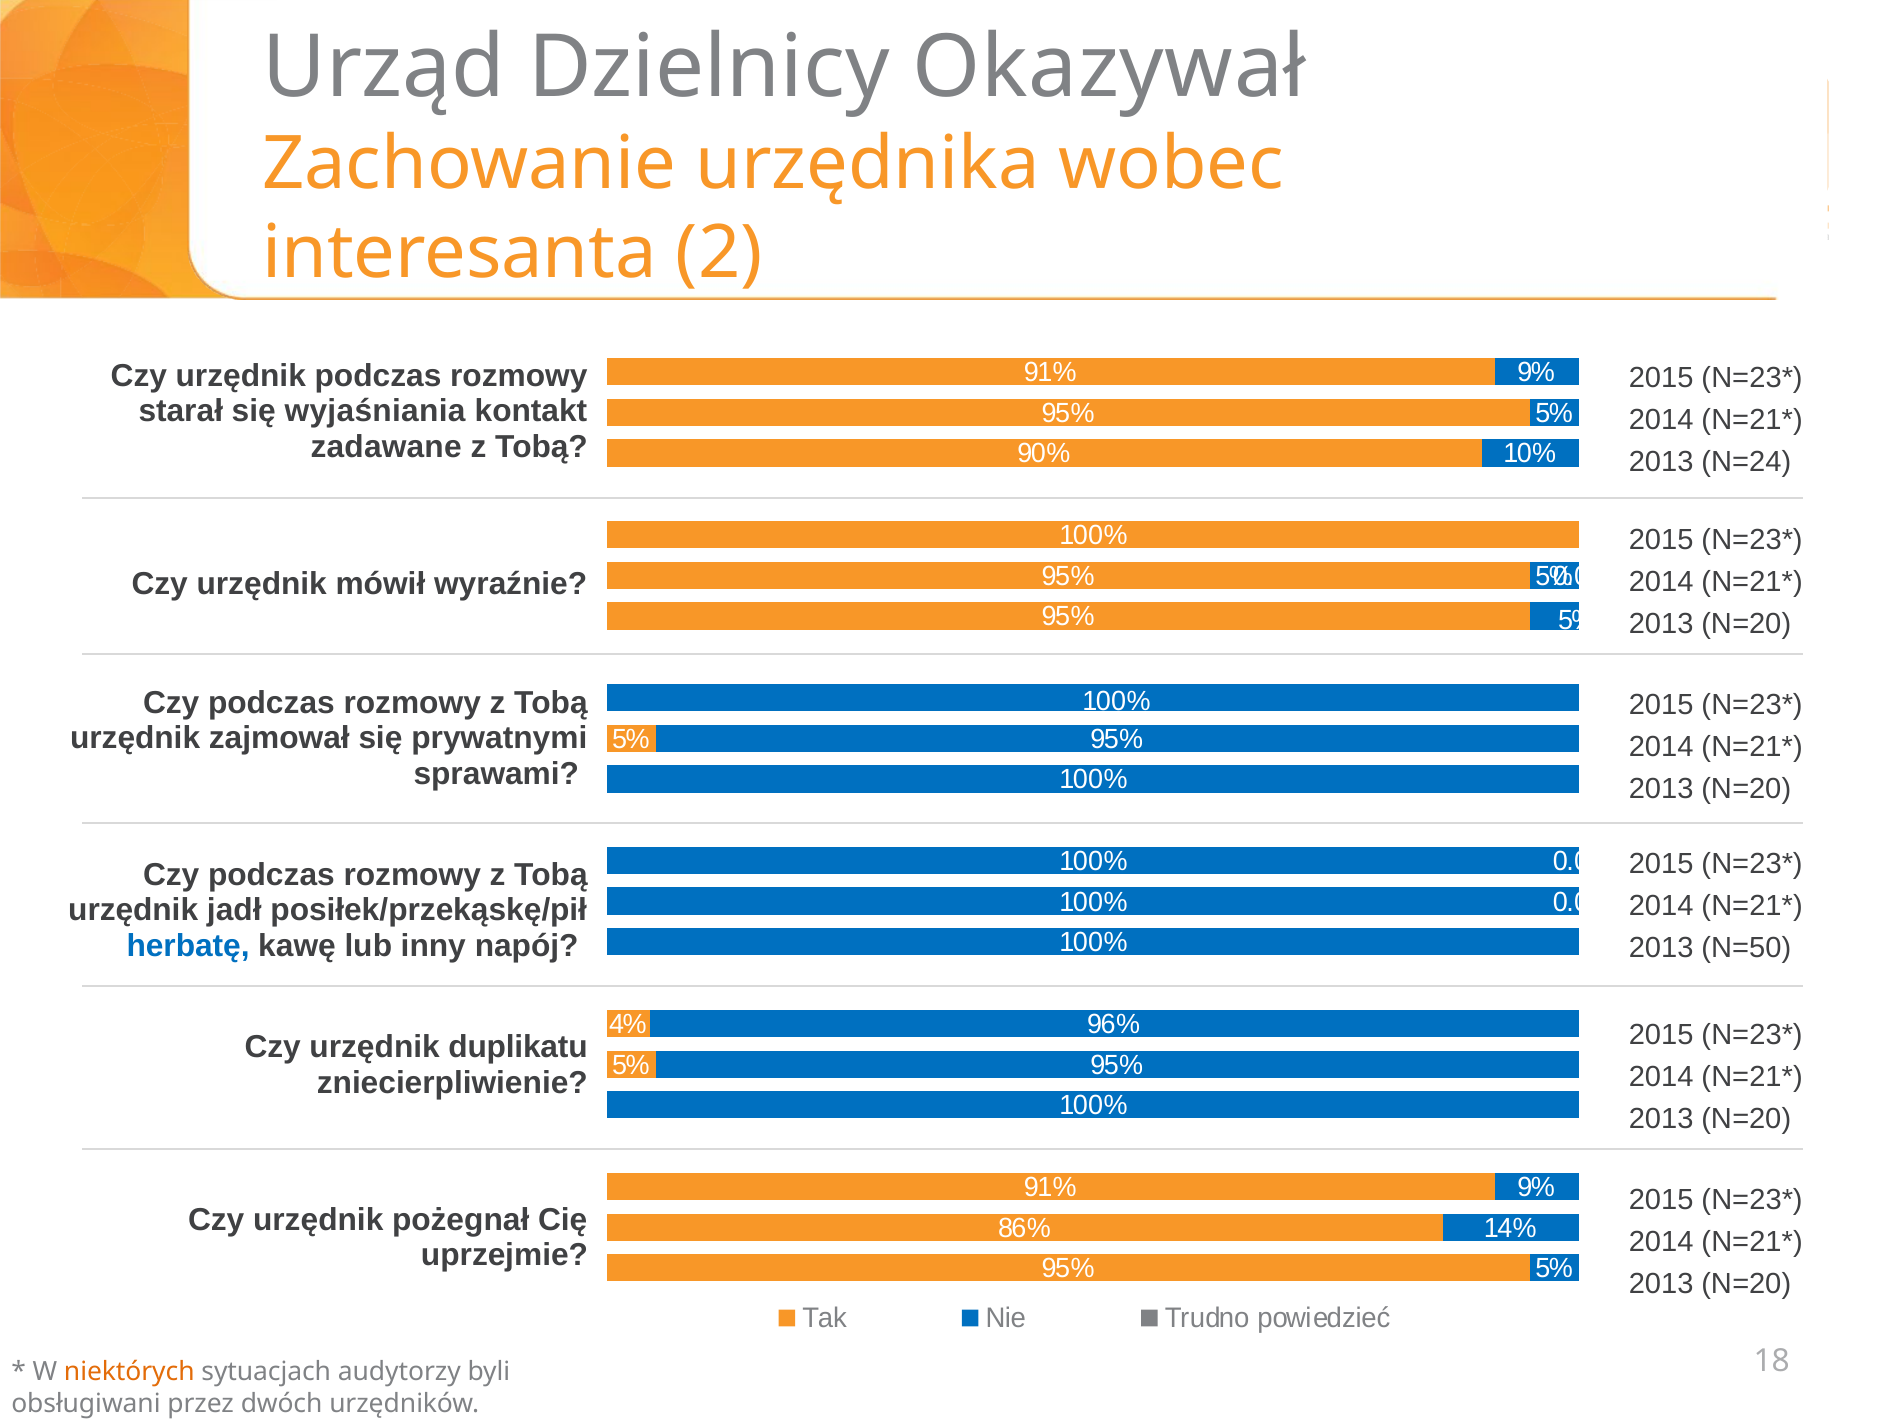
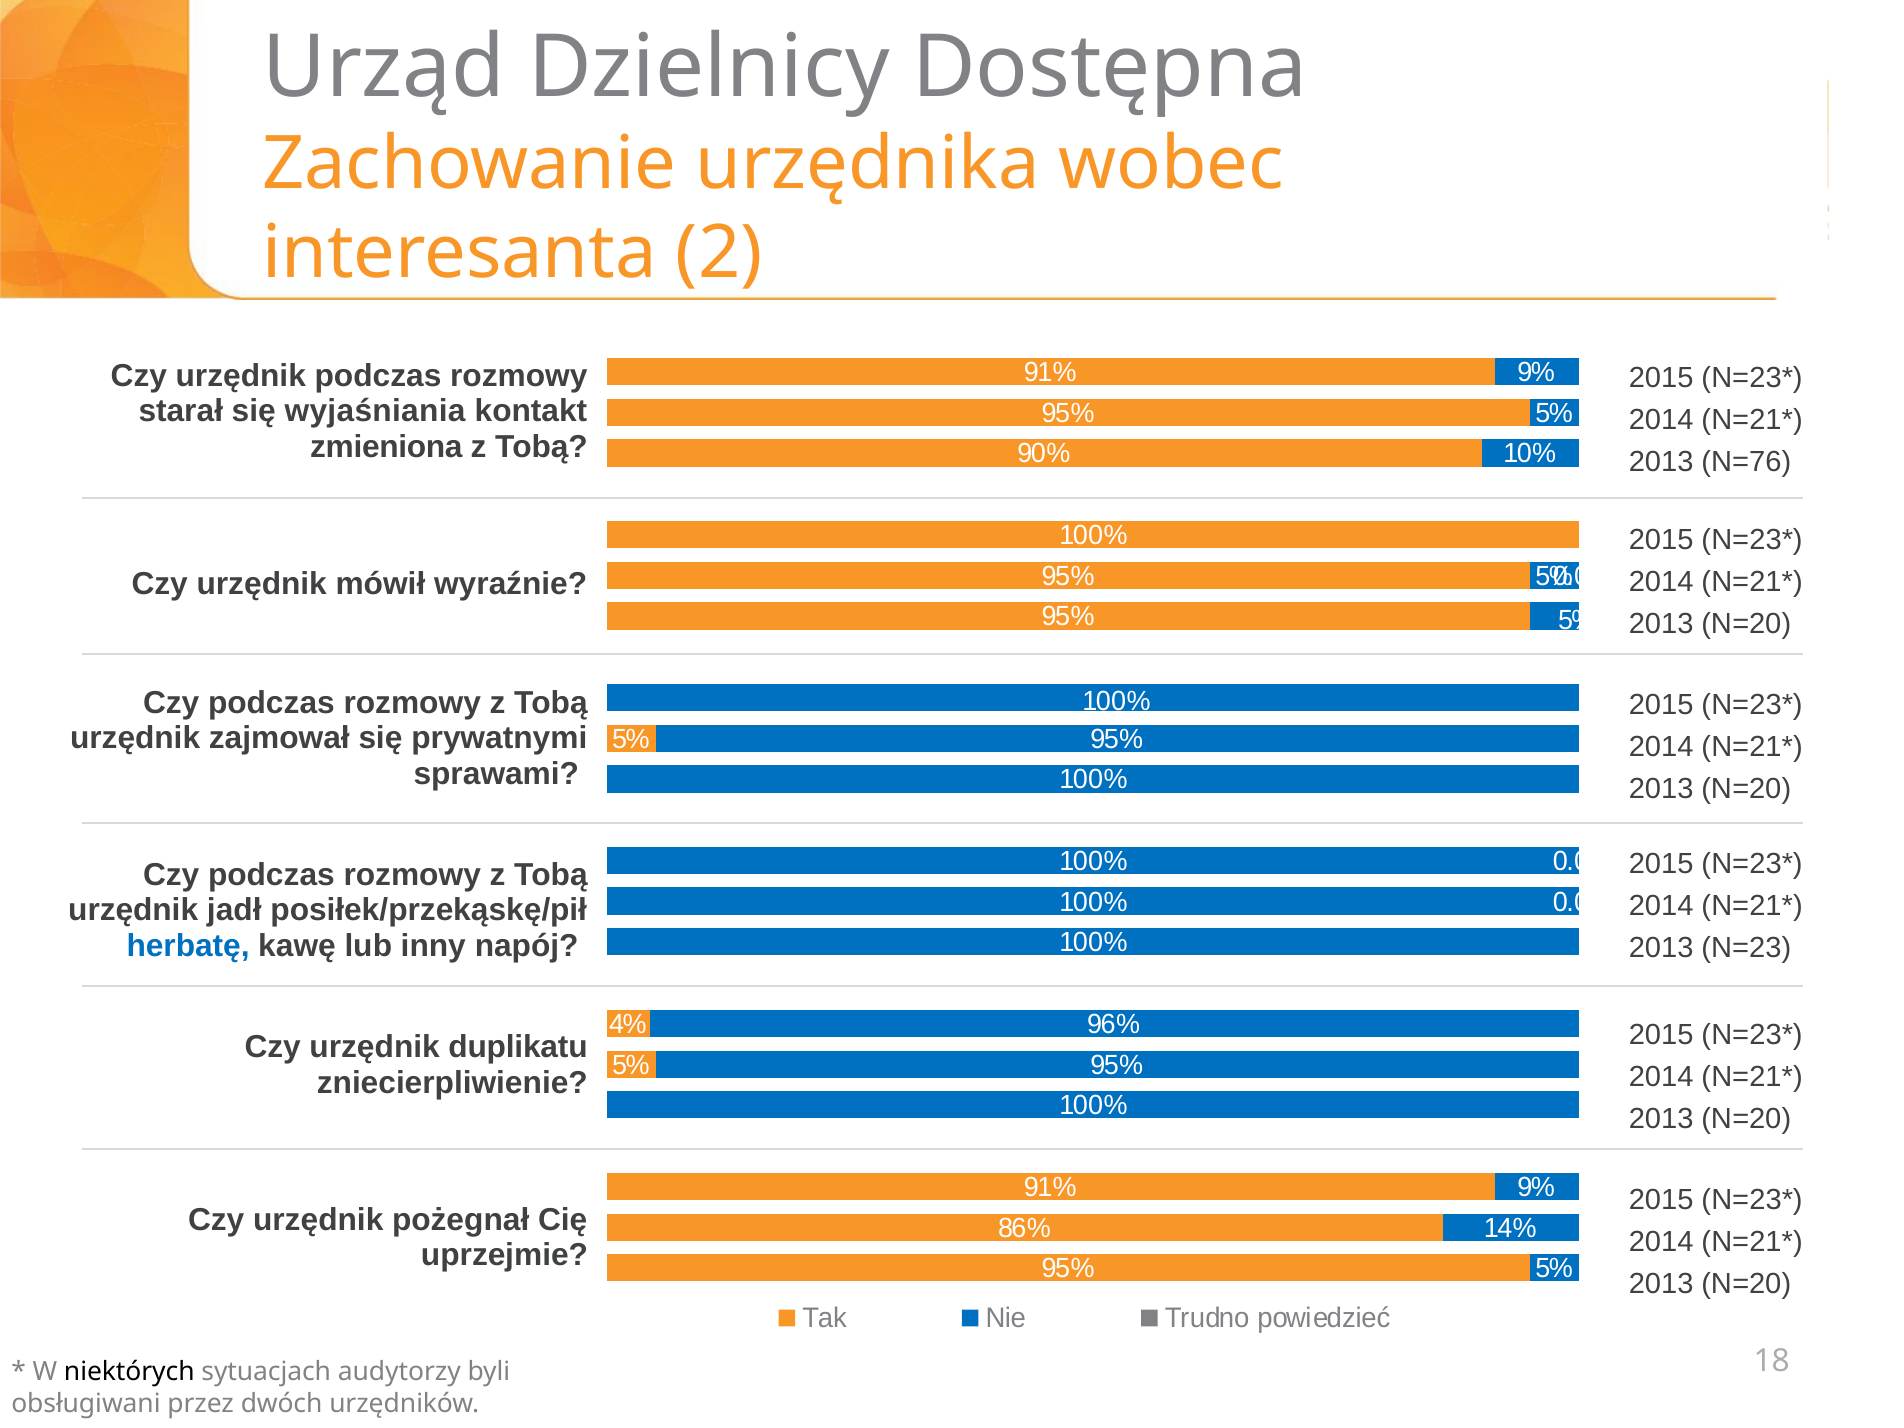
Okazywał: Okazywał -> Dostępna (1110, 68)
zadawane: zadawane -> zmieniona (386, 447)
N=24: N=24 -> N=76 (1746, 462)
N=50: N=50 -> N=23 (1746, 948)
niektórych colour: orange -> black (129, 1372)
